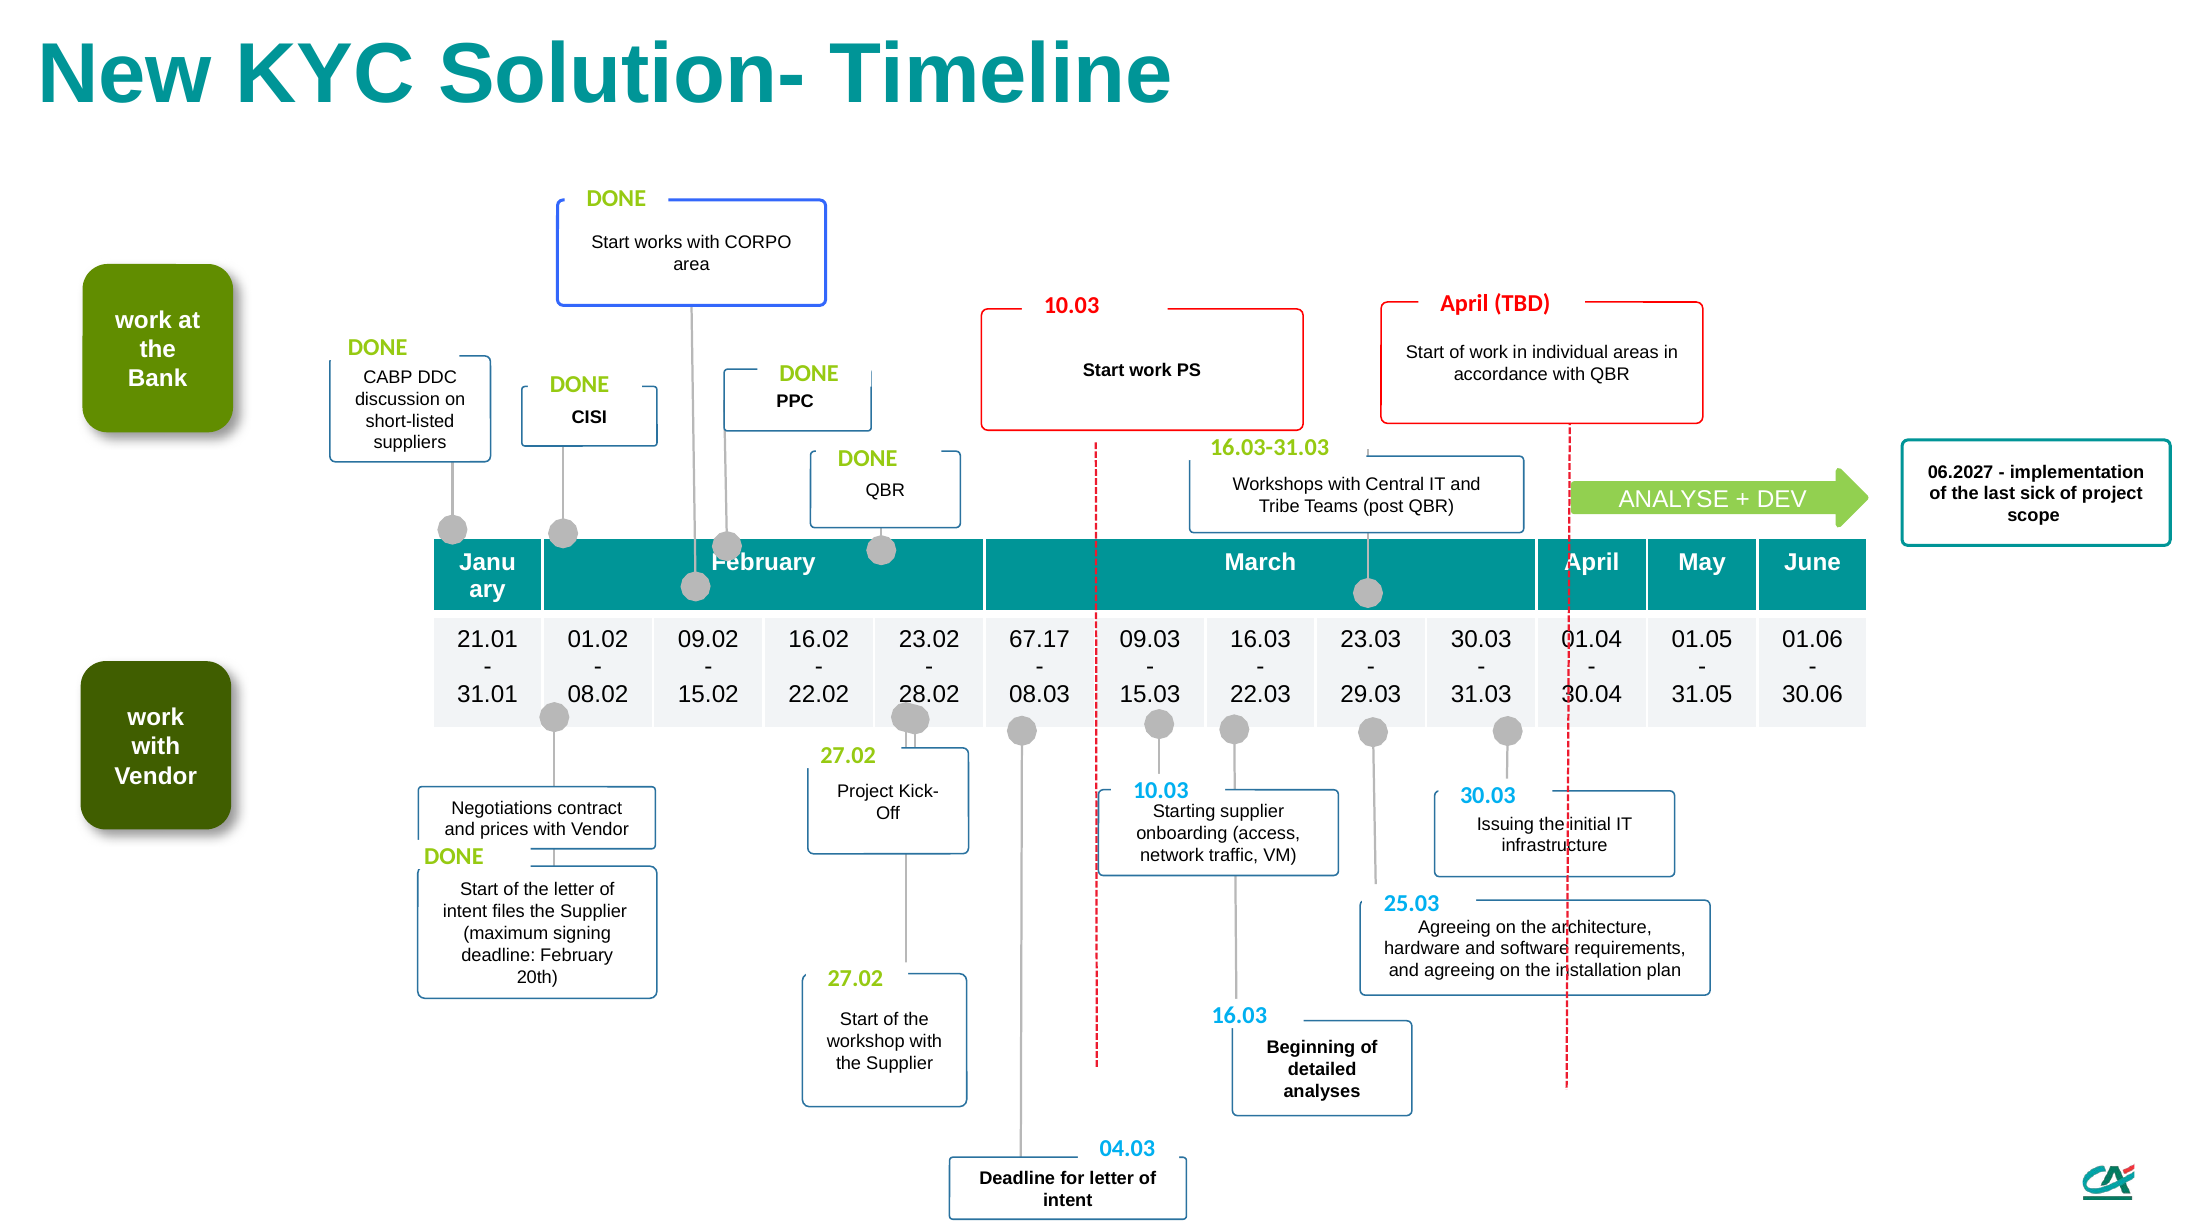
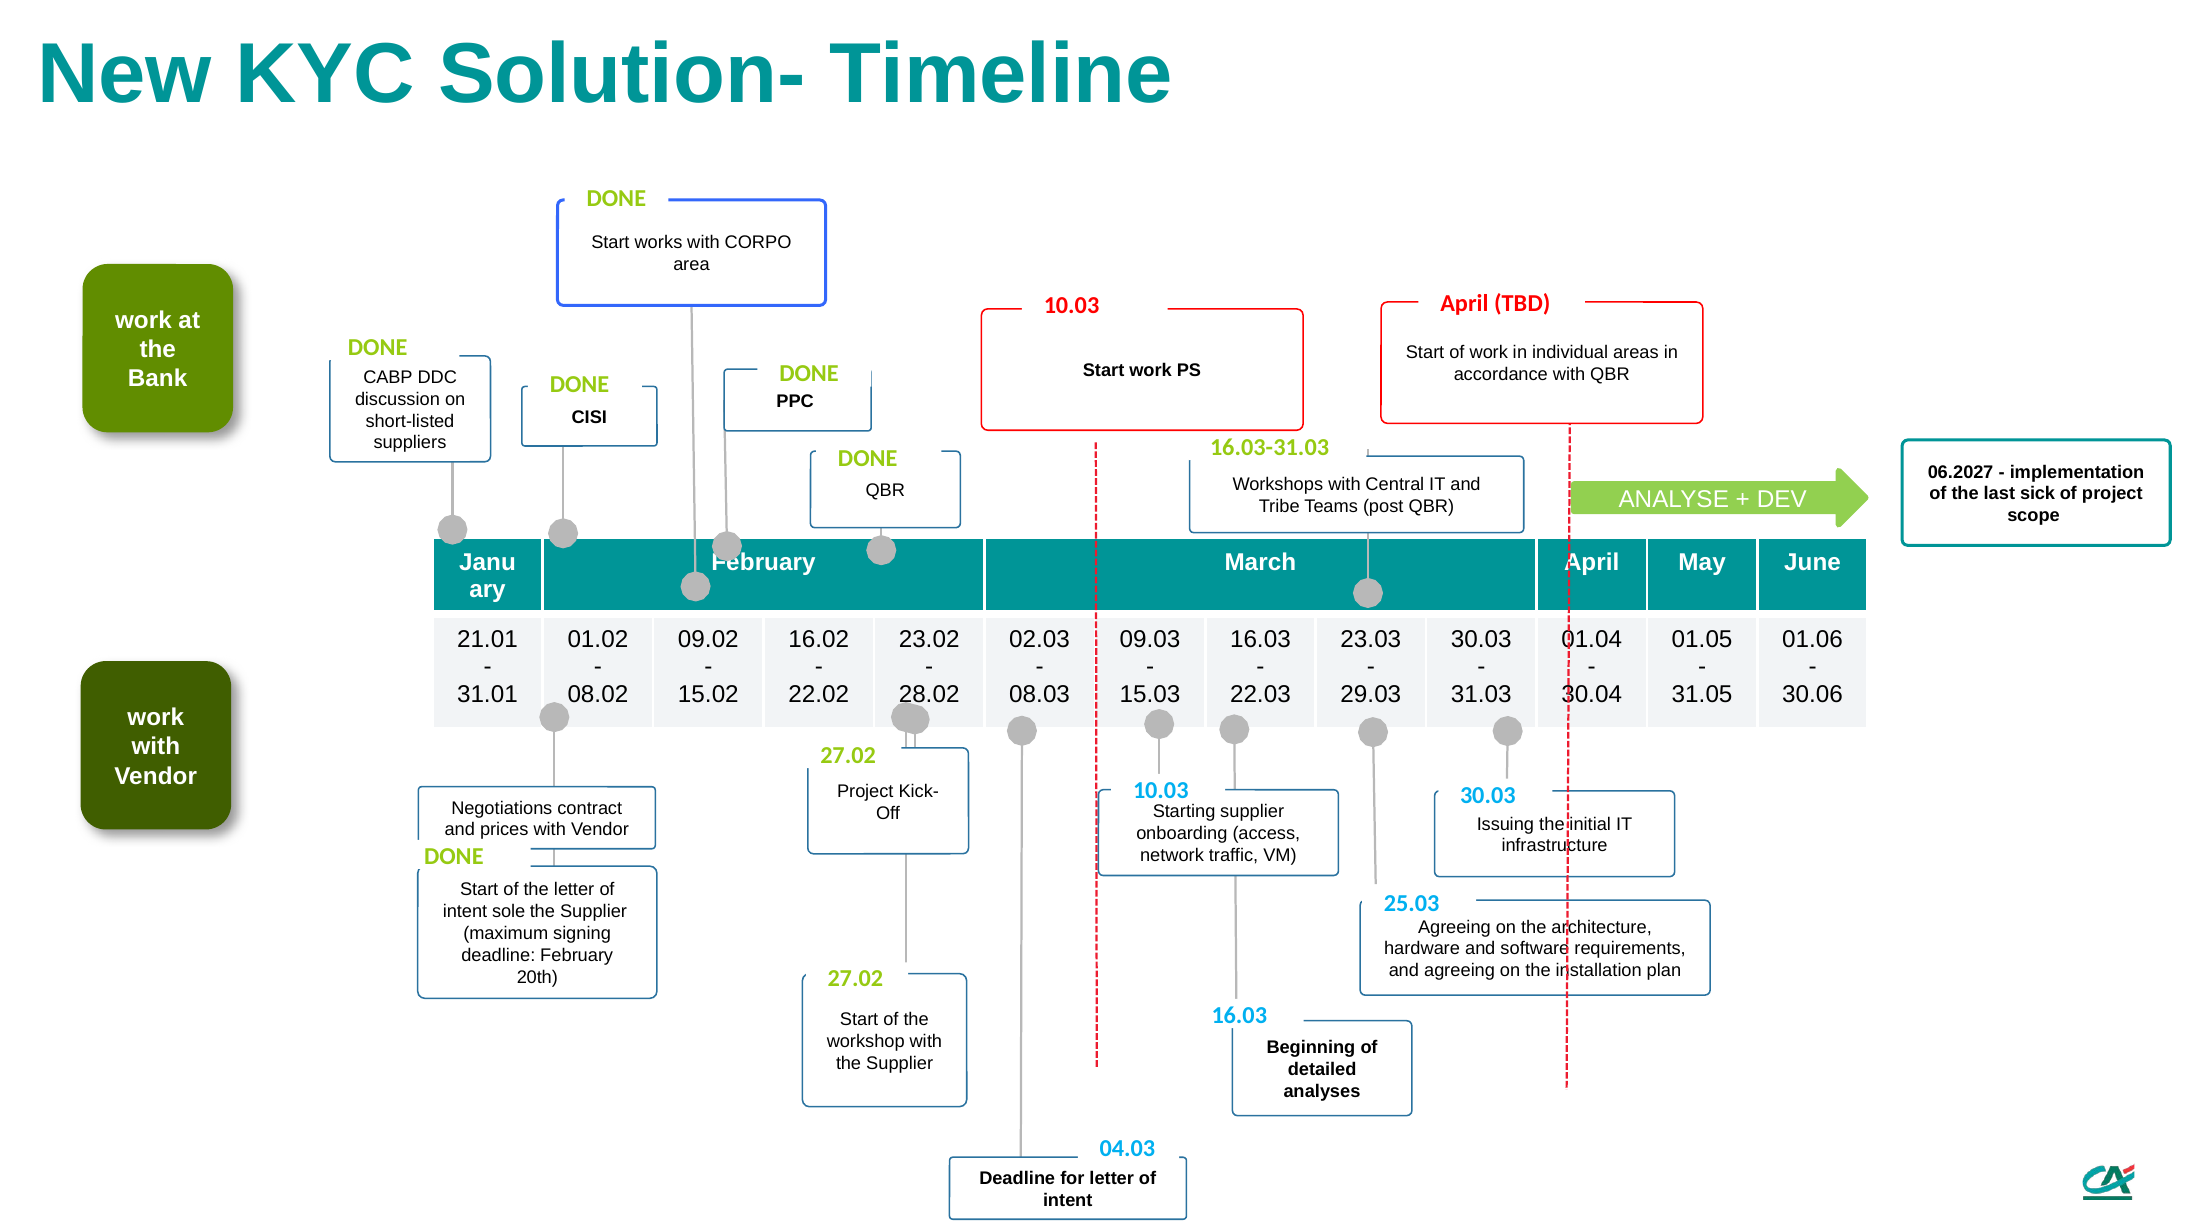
67.17: 67.17 -> 02.03 (1040, 639)
files: files -> sole (509, 911)
